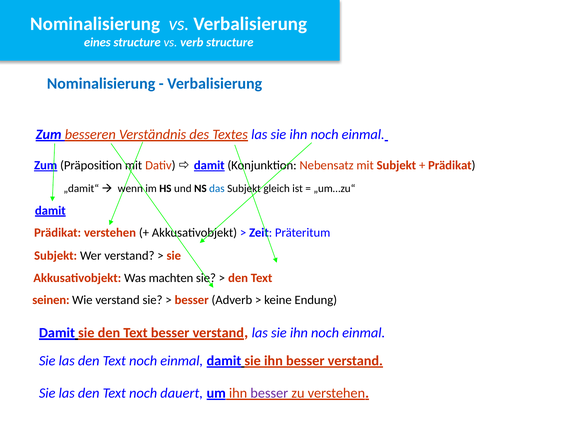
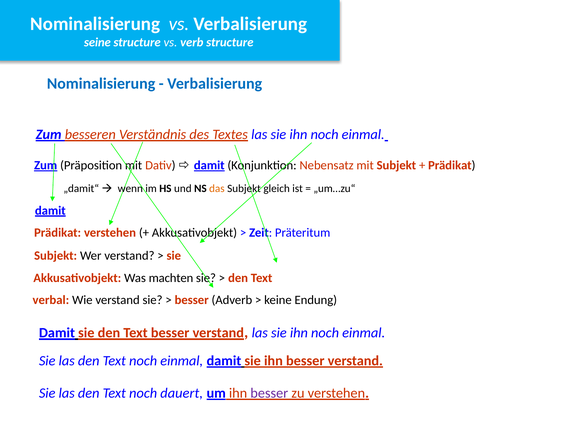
eines: eines -> seine (97, 42)
das colour: blue -> orange (217, 188)
seinen: seinen -> verbal (51, 300)
